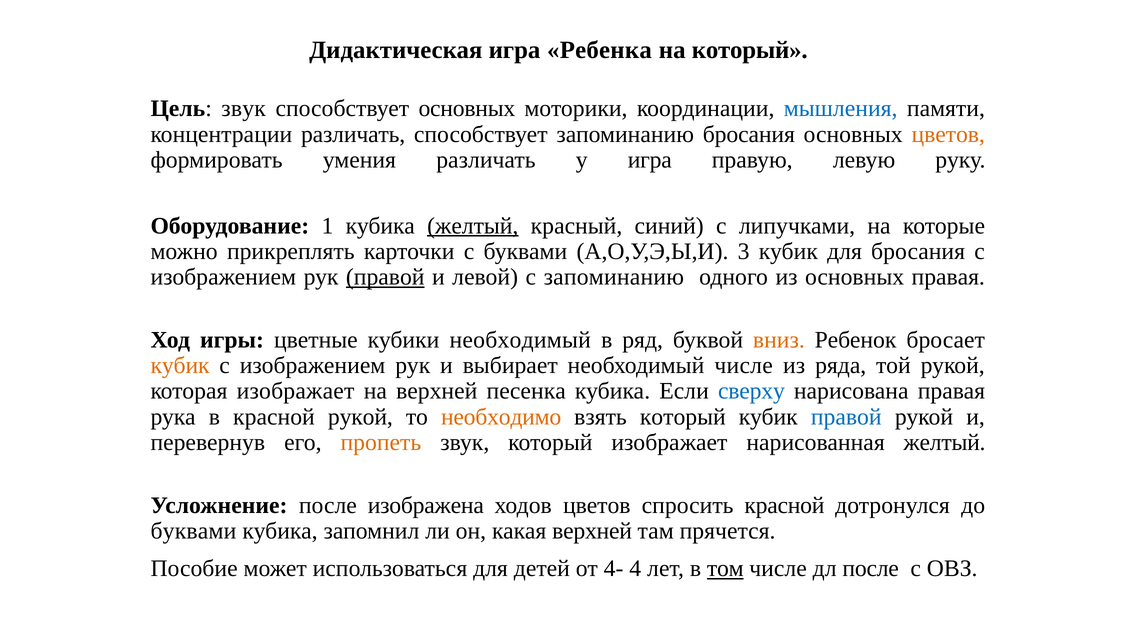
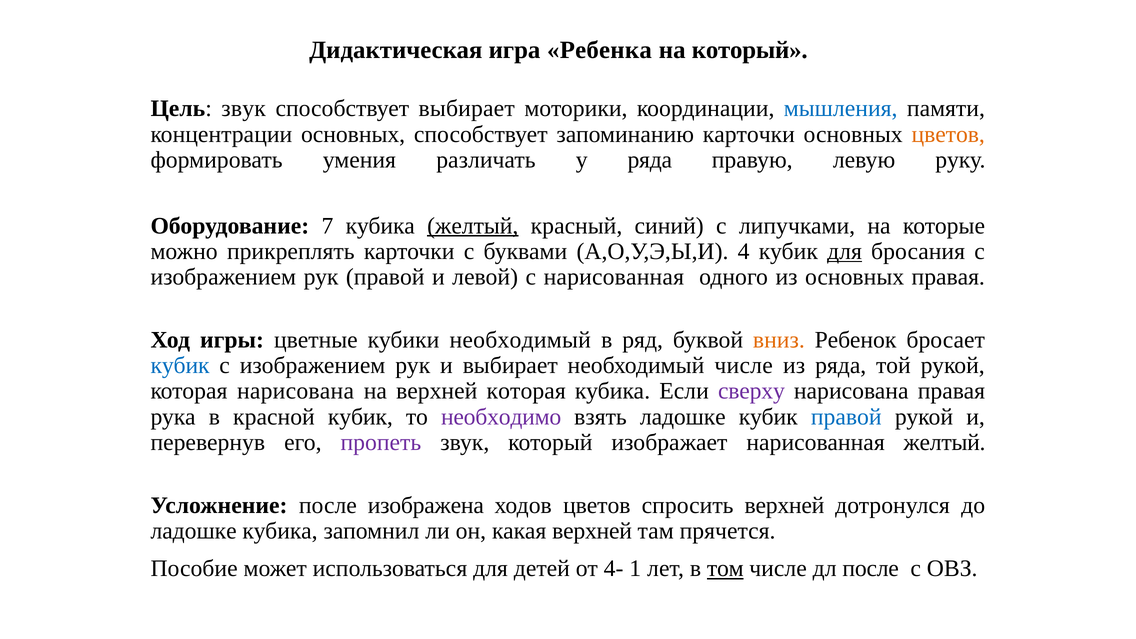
способствует основных: основных -> выбирает (467, 109)
концентрации различать: различать -> основных (353, 134)
запоминанию бросания: бросания -> карточки (749, 134)
у игра: игра -> ряда (650, 160)
1: 1 -> 7 (327, 226)
3: 3 -> 4 (744, 251)
для underline: none -> present (845, 251)
правой underline: present -> none (385, 277)
с запоминанию: запоминанию -> нарисованная (614, 277)
кубик colour: orange -> blue (180, 366)
которая изображает: изображает -> нарисована (296, 391)
верхней песенка: песенка -> которая (526, 391)
сверху colour: blue -> purple (751, 391)
красной рукой: рукой -> кубик (360, 417)
необходимо colour: orange -> purple (501, 417)
взять который: который -> ладошке (683, 417)
пропеть colour: orange -> purple (381, 442)
спросить красной: красной -> верхней (784, 505)
буквами: буквами -> ладошке (194, 531)
4: 4 -> 1 (635, 568)
